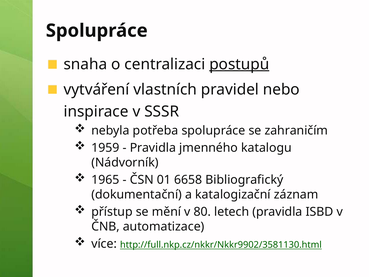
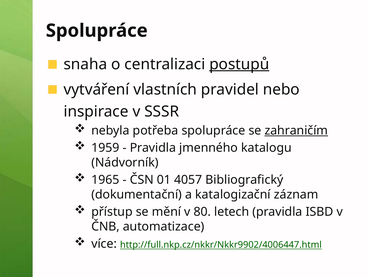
zahraničím underline: none -> present (296, 130)
6658: 6658 -> 4057 (188, 180)
http://full.nkp.cz/nkkr/Nkkr9902/3581130.html: http://full.nkp.cz/nkkr/Nkkr9902/3581130.html -> http://full.nkp.cz/nkkr/Nkkr9902/4006447.html (221, 245)
